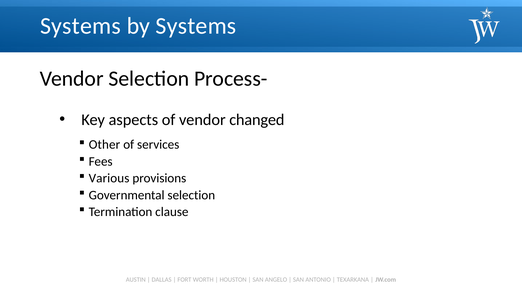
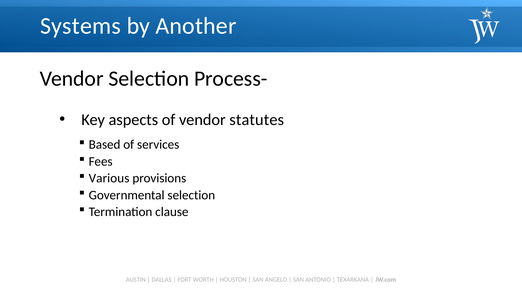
by Systems: Systems -> Another (196, 26)
changed: changed -> statutes (257, 120)
Other: Other -> Based (105, 144)
